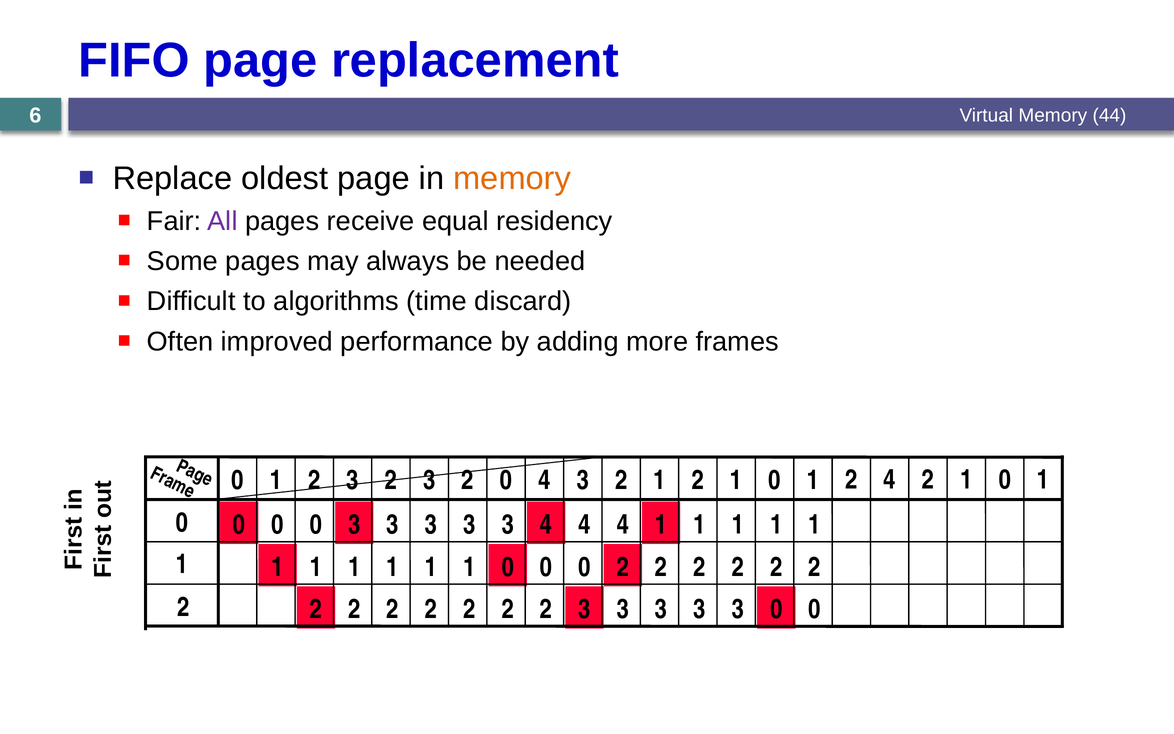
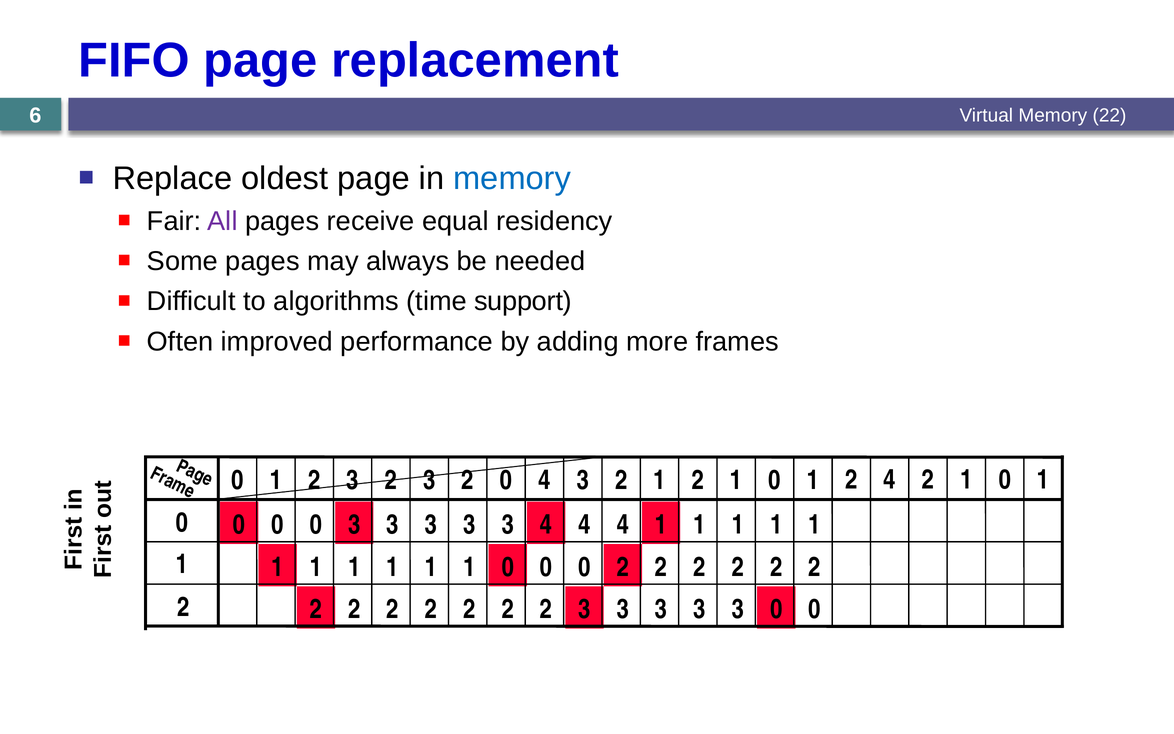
44: 44 -> 22 (1109, 116)
memory colour: orange -> blue (512, 178)
discard: discard -> support (523, 301)
